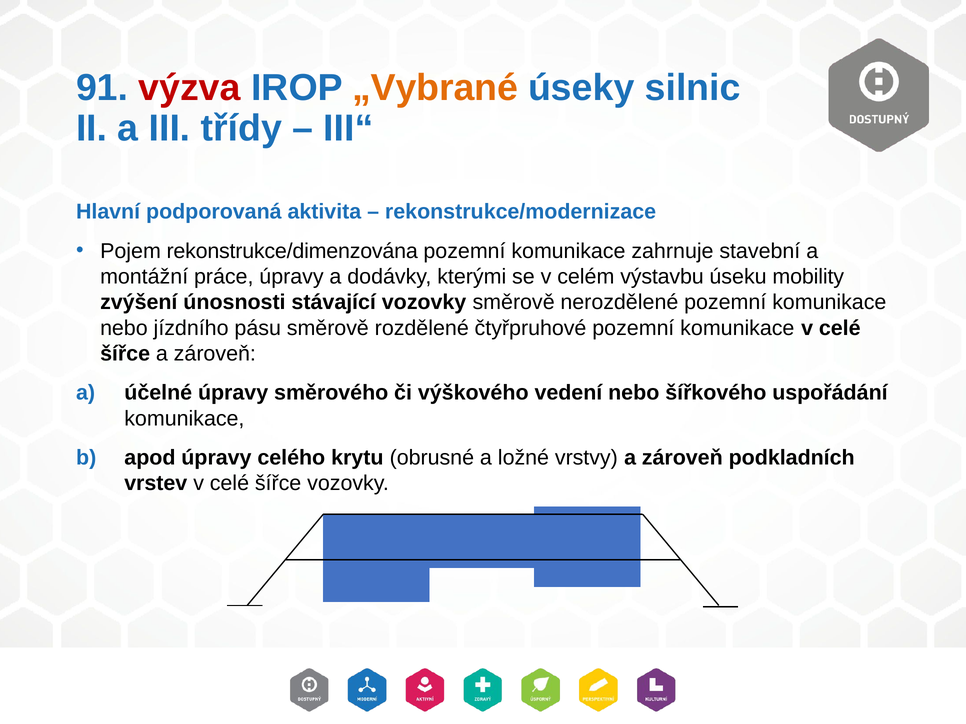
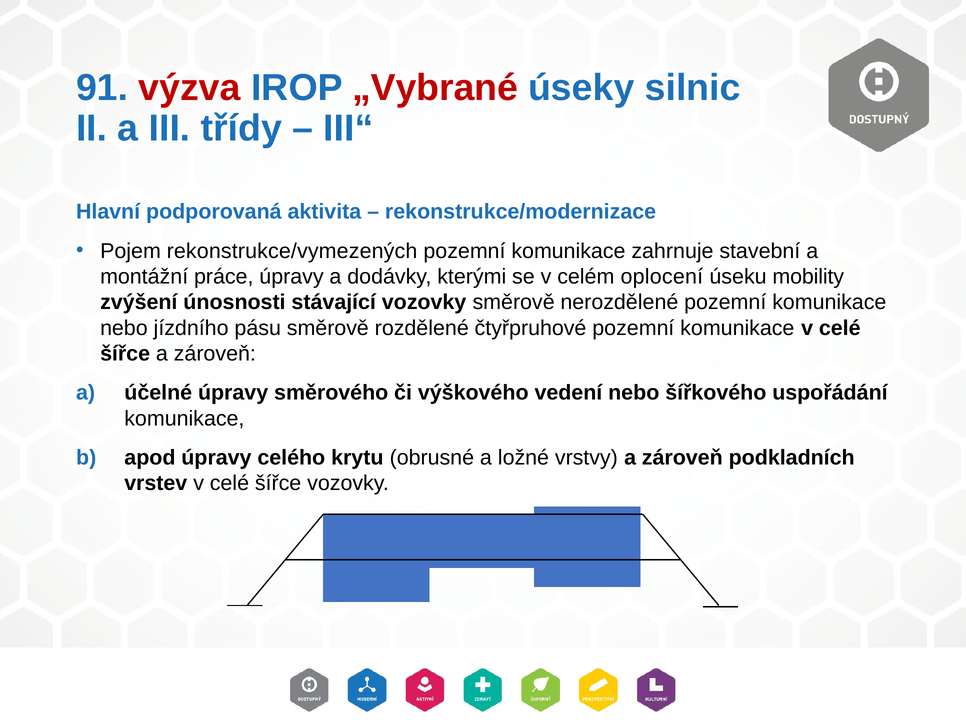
„Vybrané colour: orange -> red (435, 88)
rekonstrukce/dimenzována: rekonstrukce/dimenzována -> rekonstrukce/vymezených (292, 251)
výstavbu: výstavbu -> oplocení (662, 277)
